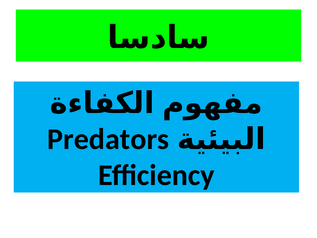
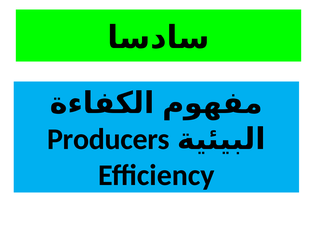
Predators: Predators -> Producers (108, 139)
